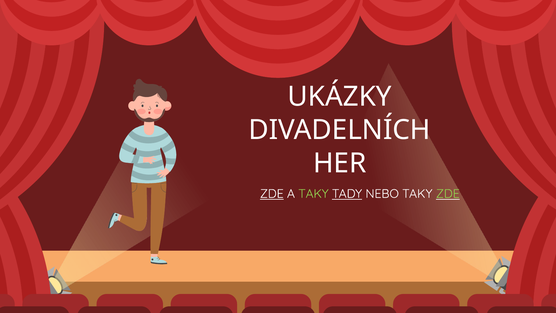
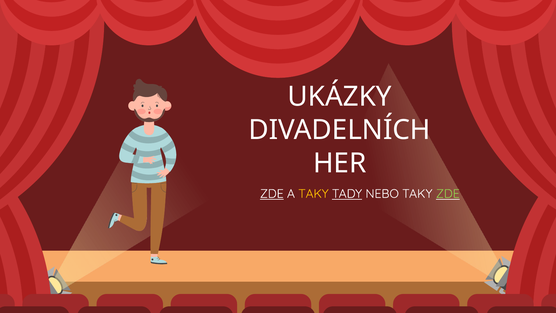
TAKY colour: light green -> yellow (313, 194)
